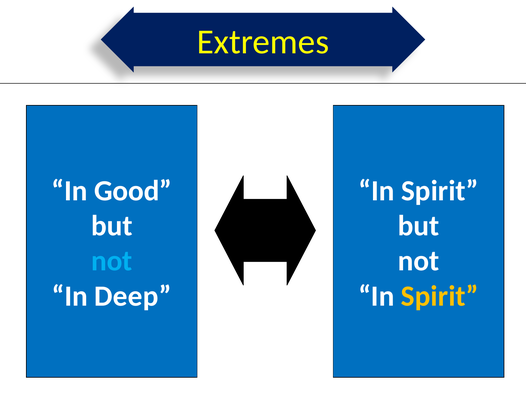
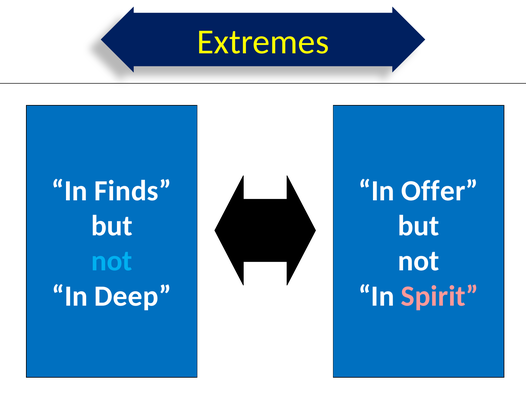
Good: Good -> Finds (133, 191)
Spirit: Spirit -> Offer (440, 191)
Spirit colour: yellow -> pink (440, 296)
